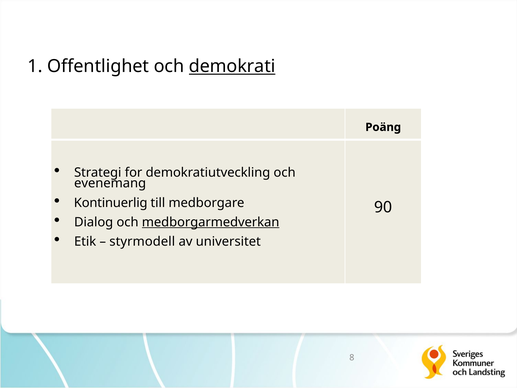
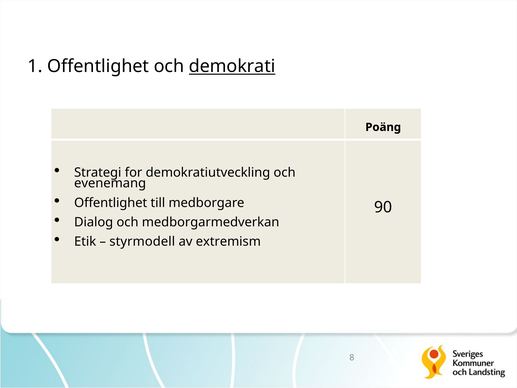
Kontinuerlig: Kontinuerlig -> Offentlighet (111, 203)
medborgarmedverkan underline: present -> none (211, 222)
universitet: universitet -> extremism (228, 241)
